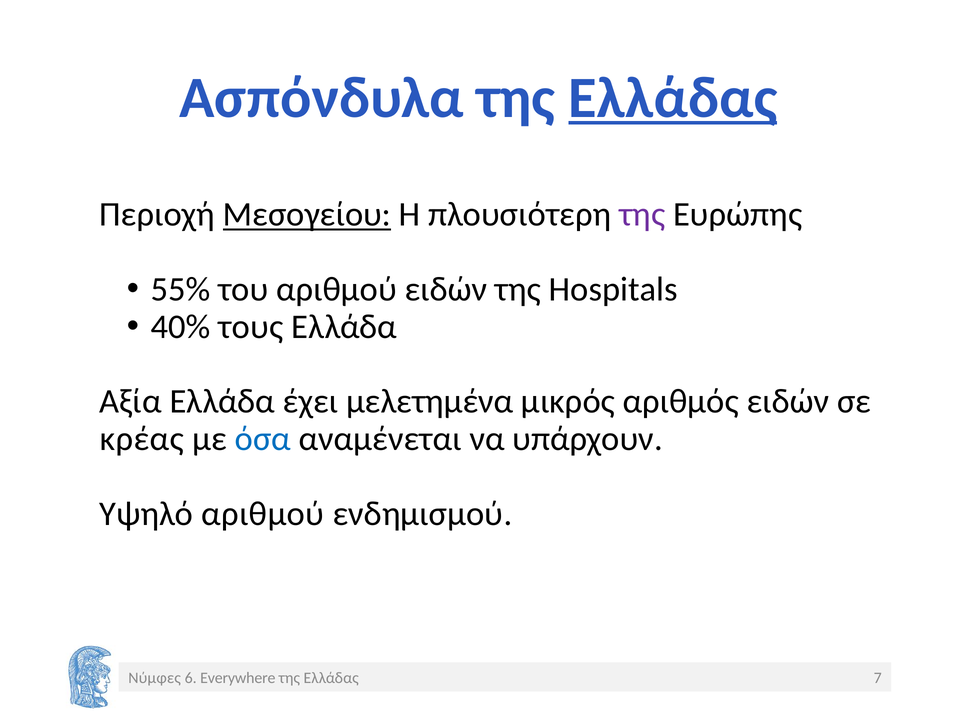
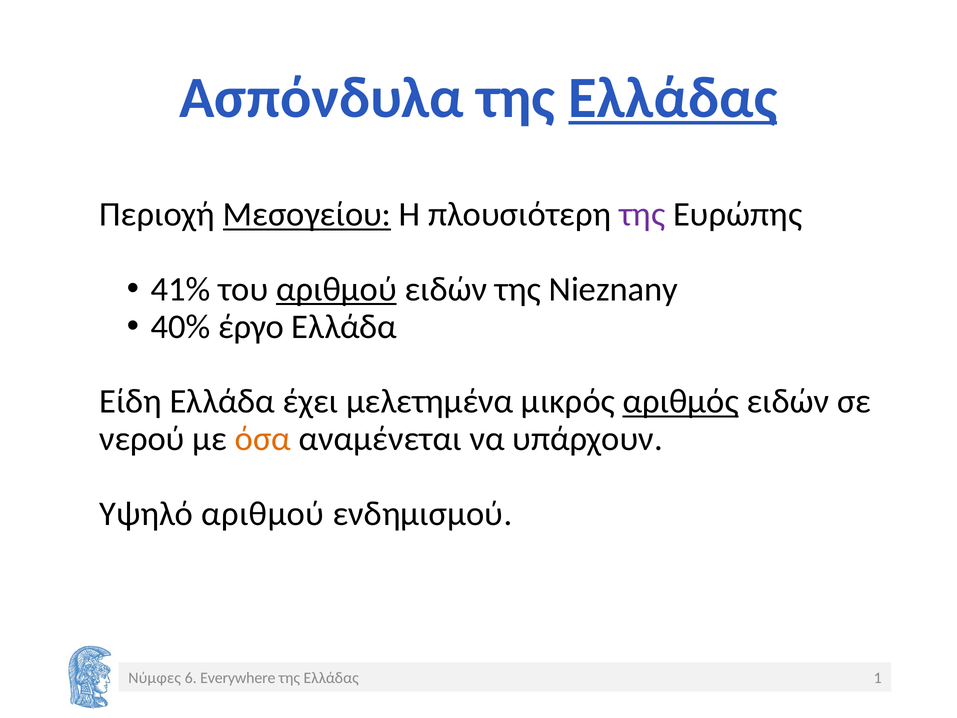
55%: 55% -> 41% (181, 289)
αριθμού underline: none -> present (336, 289)
Hospitals: Hospitals -> Nieznany (613, 289)
τους: τους -> έργο (251, 327)
Αξία: Αξία -> Είδη (131, 401)
αριθμός underline: none -> present (681, 401)
κρέας: κρέας -> νερού (142, 439)
όσα colour: blue -> orange (263, 439)
7: 7 -> 1 (878, 678)
